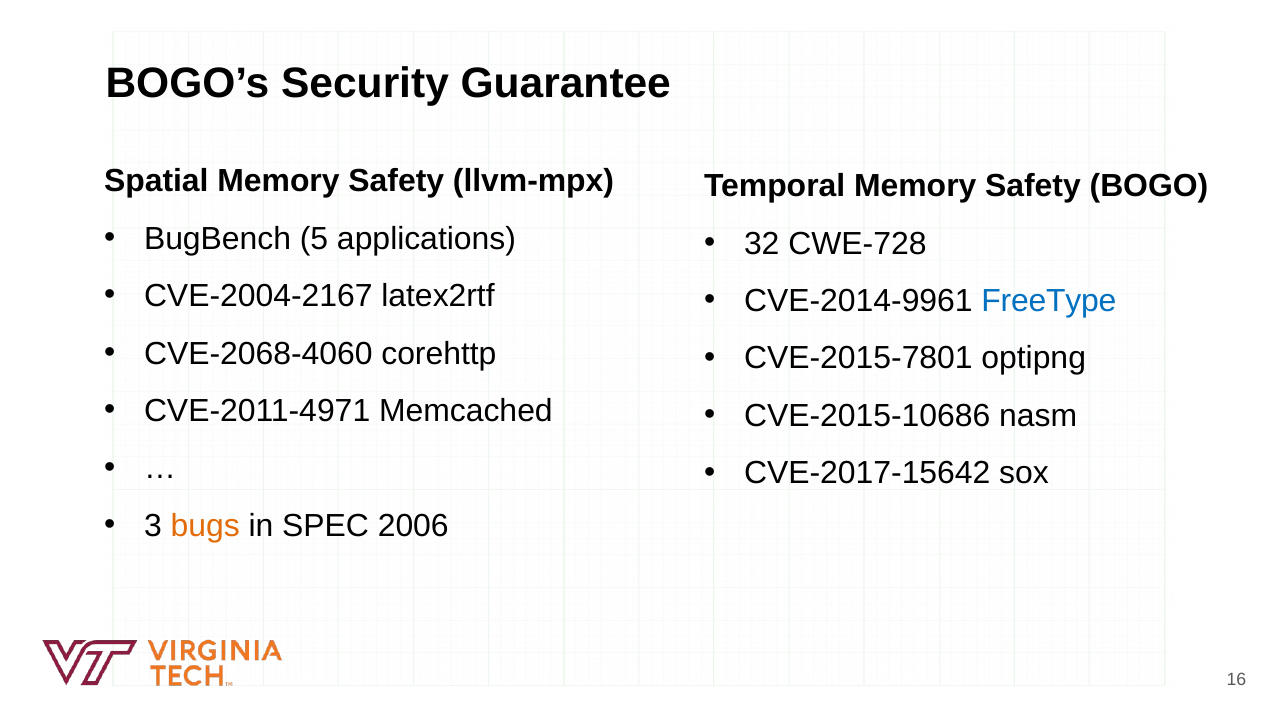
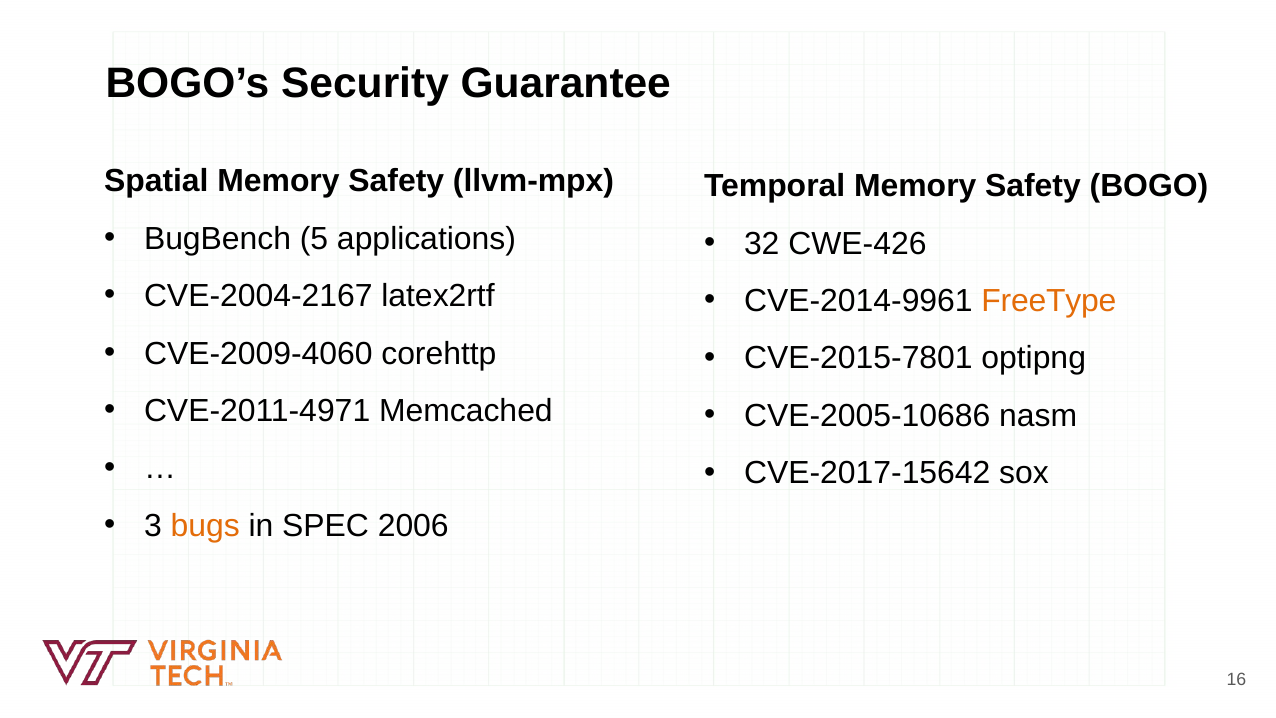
CWE-728: CWE-728 -> CWE-426 (857, 243)
FreeType colour: blue -> orange (1049, 301)
CVE-2068-4060: CVE-2068-4060 -> CVE-2009-4060 (258, 353)
CVE-2015-10686: CVE-2015-10686 -> CVE-2005-10686 (867, 416)
